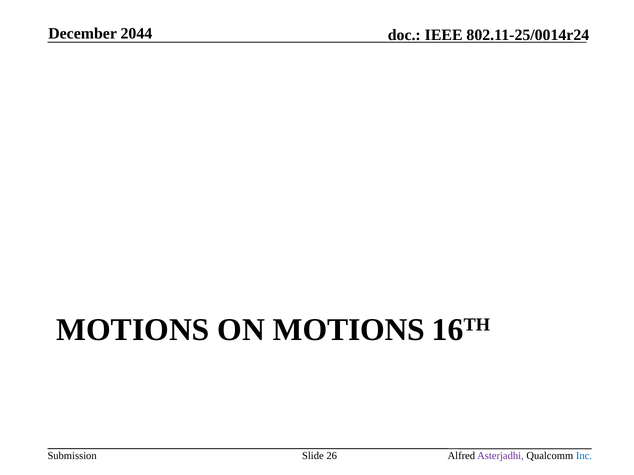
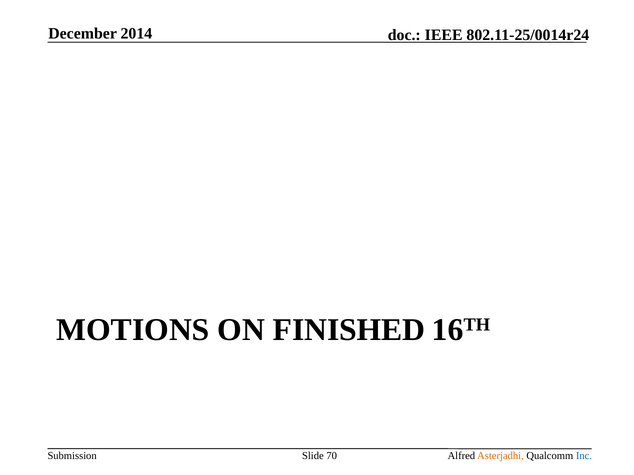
2044: 2044 -> 2014 (136, 34)
ON MOTIONS: MOTIONS -> FINISHED (349, 330)
26: 26 -> 70 (332, 456)
Asterjadhi colour: purple -> orange (500, 456)
